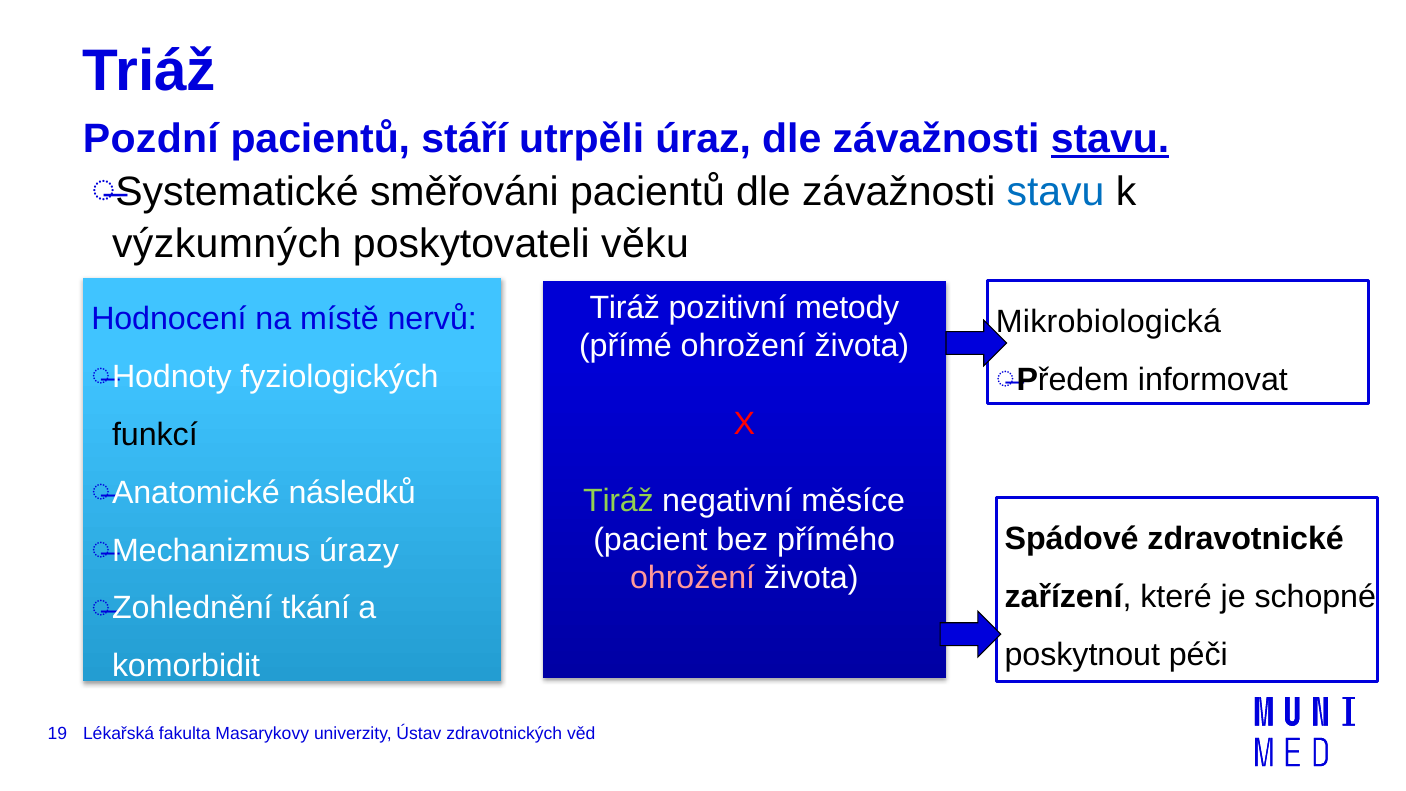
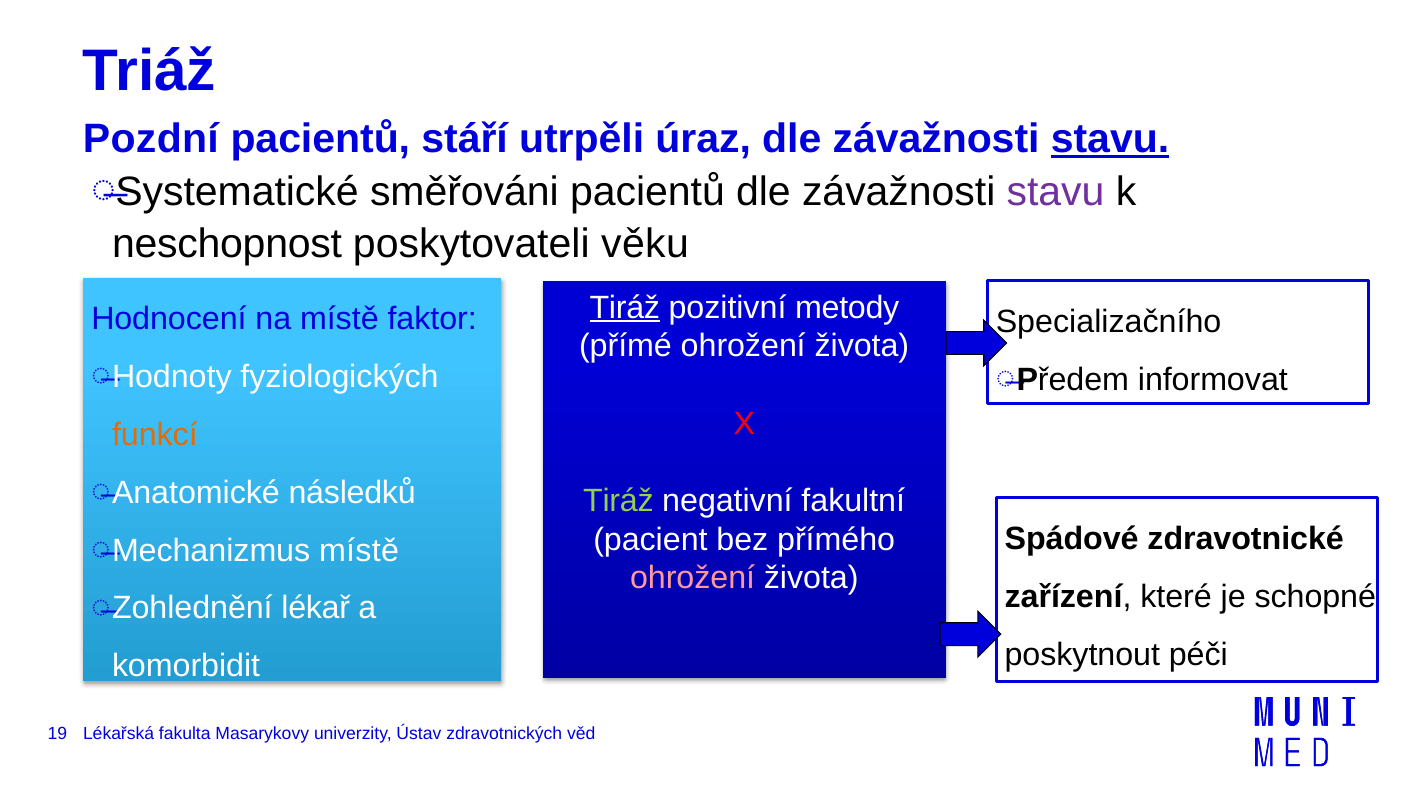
stavu colour: blue -> purple (1056, 192)
výzkumných: výzkumných -> neschopnost (227, 244)
Tiráž underline: none -> present (625, 307)
nervů: nervů -> faktor (432, 318)
Mikrobiologická: Mikrobiologická -> Specializačního (1109, 321)
funkcí colour: black -> orange (155, 434)
měsíce: měsíce -> fakultní (853, 501)
úrazy: úrazy -> místě (359, 550)
tkání: tkání -> lékař (316, 608)
